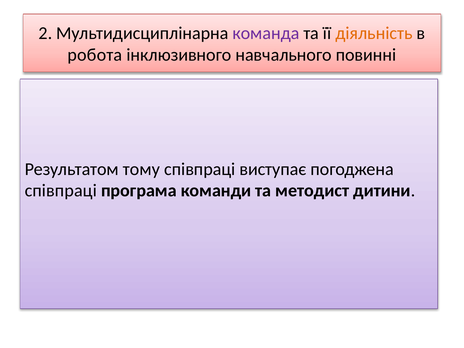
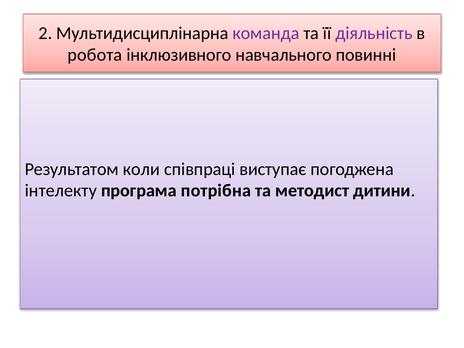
діяльність colour: orange -> purple (374, 33)
тому: тому -> коли (141, 169)
співпраці: співпраці -> інтелекту (61, 191)
команди: команди -> потрібна (216, 191)
